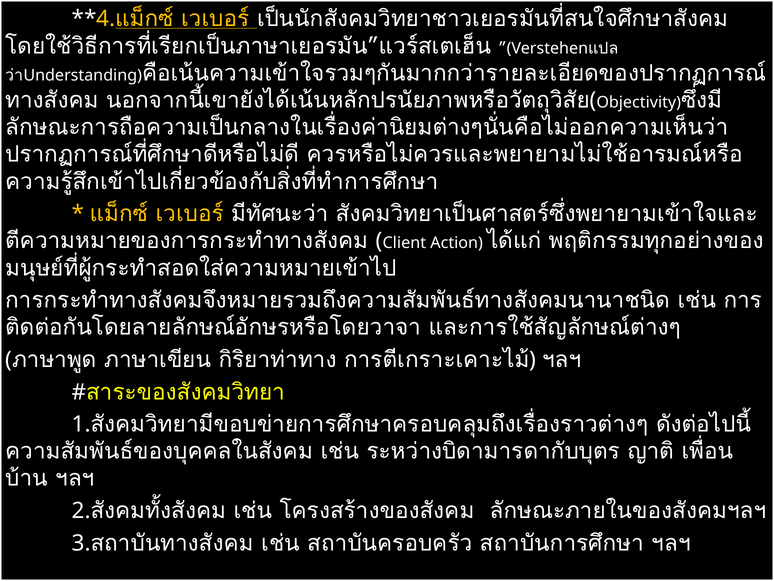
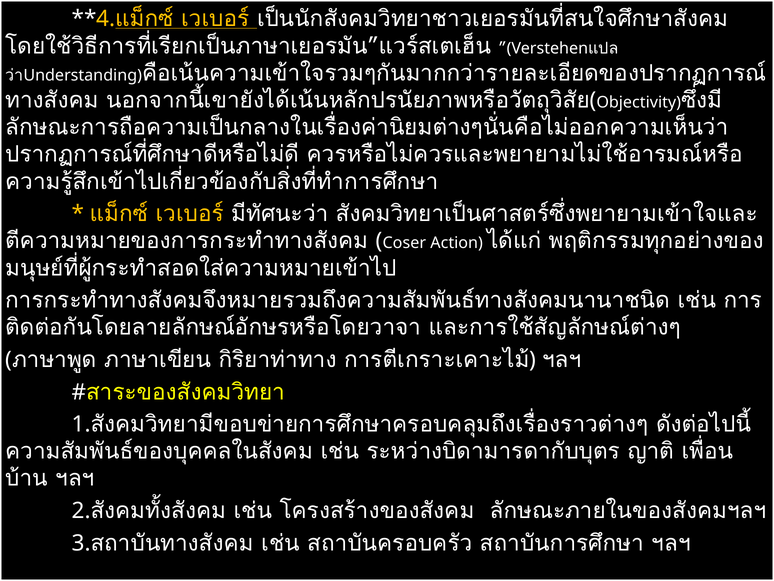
Client: Client -> Coser (404, 243)
